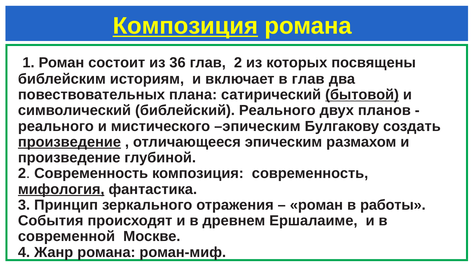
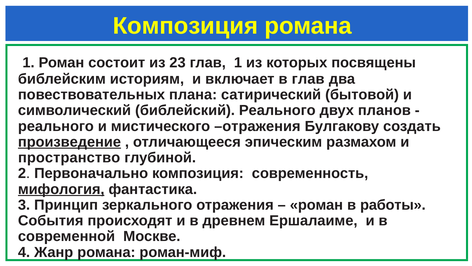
Композиция underline: present -> none (185, 26)
36: 36 -> 23 (178, 63)
глав 2: 2 -> 1 (238, 63)
бытовой underline: present -> none (362, 95)
мистического эпическим: эпическим -> отражения (257, 126)
произведение: произведение -> пространство (69, 157)
2 Современность: Современность -> Первоначально (91, 173)
